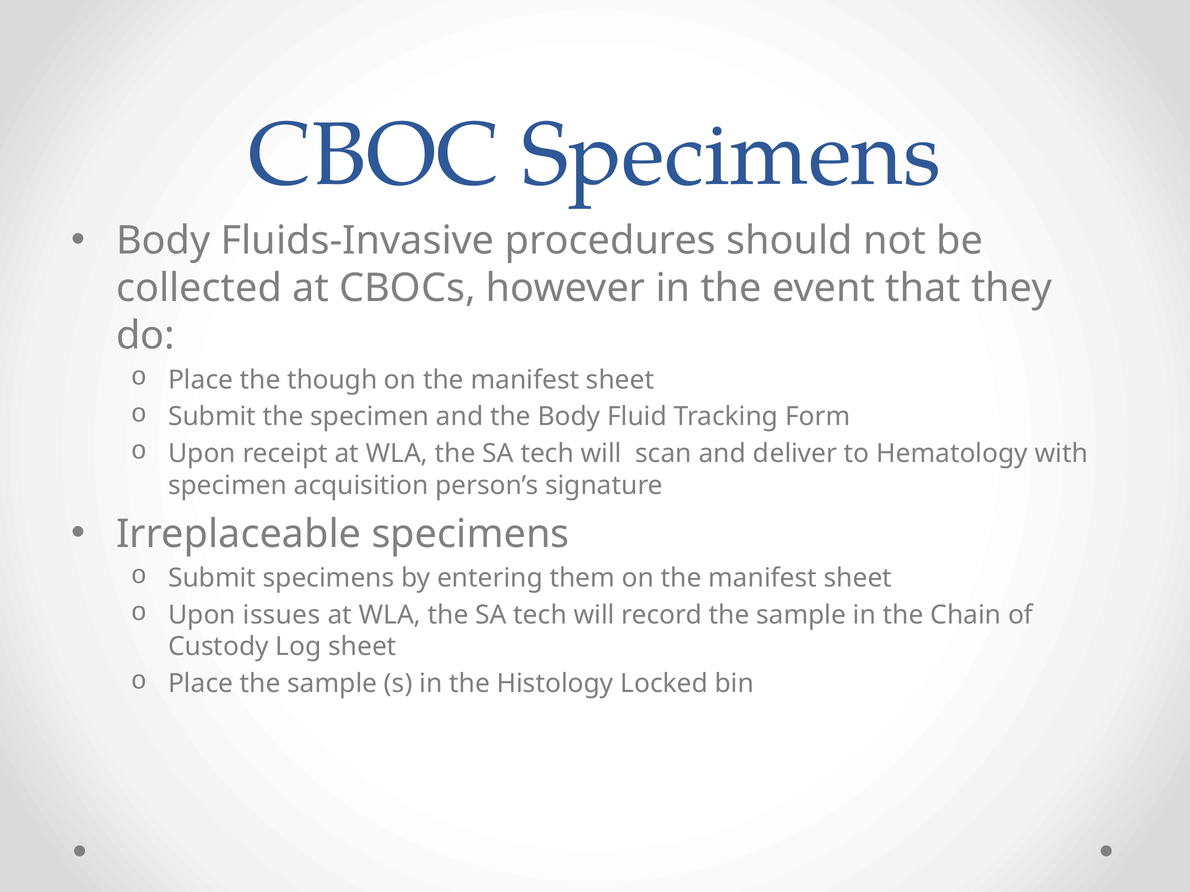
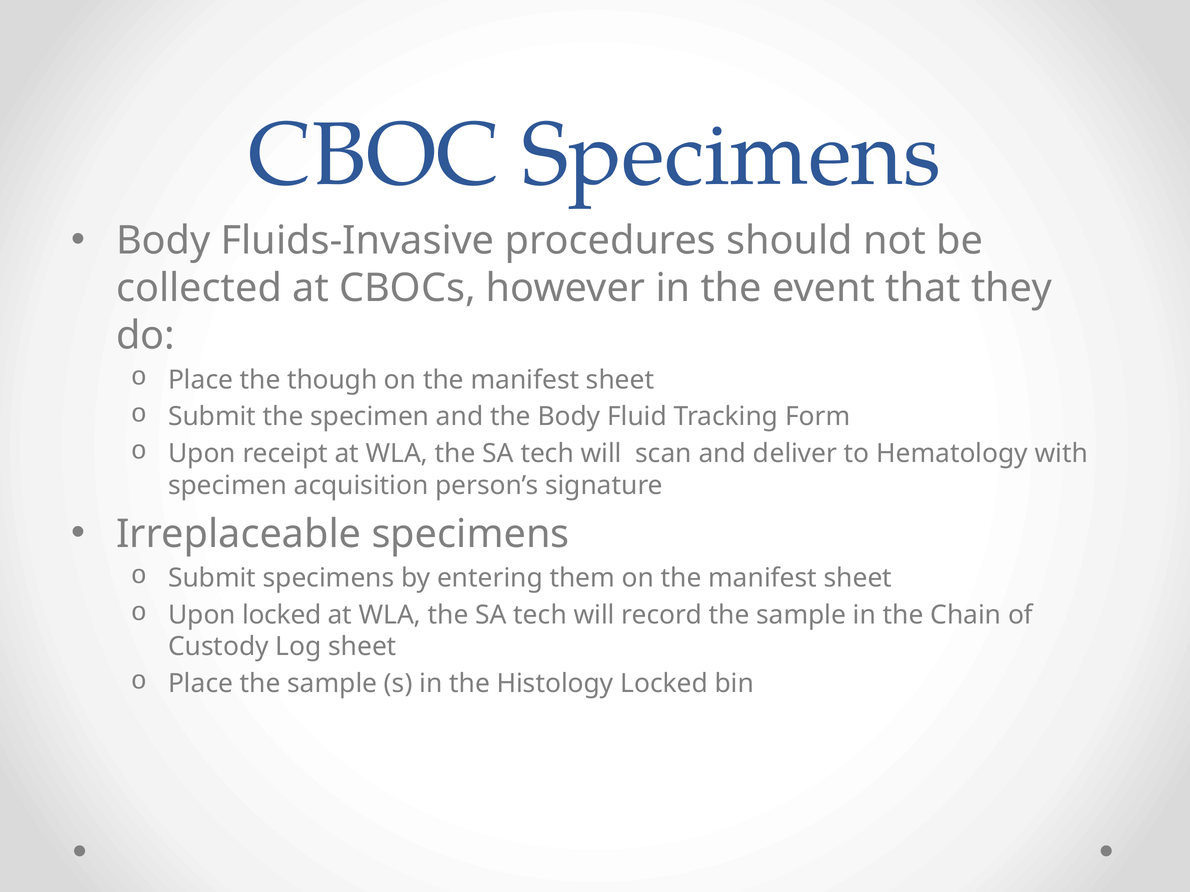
Upon issues: issues -> locked (282, 615)
